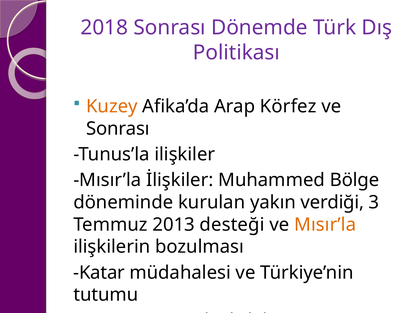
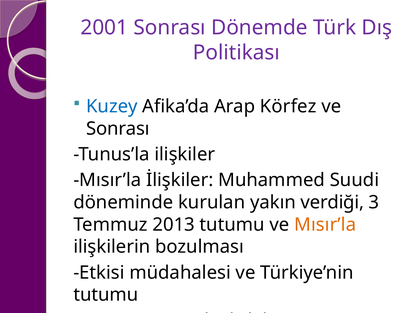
2018: 2018 -> 2001 (104, 28)
Kuzey colour: orange -> blue (112, 106)
Bölge: Bölge -> Suudi (354, 180)
2013 desteği: desteği -> tutumu (232, 224)
Katar: Katar -> Etkisi (99, 272)
